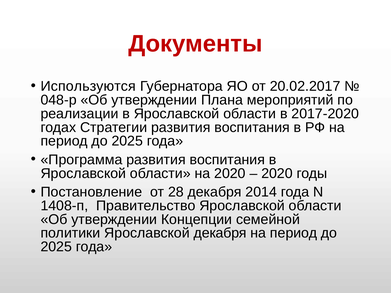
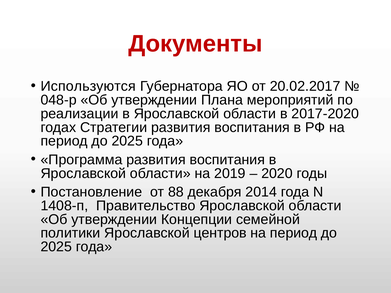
на 2020: 2020 -> 2019 (230, 174)
28: 28 -> 88 (176, 192)
Ярославской декабря: декабря -> центров (220, 233)
